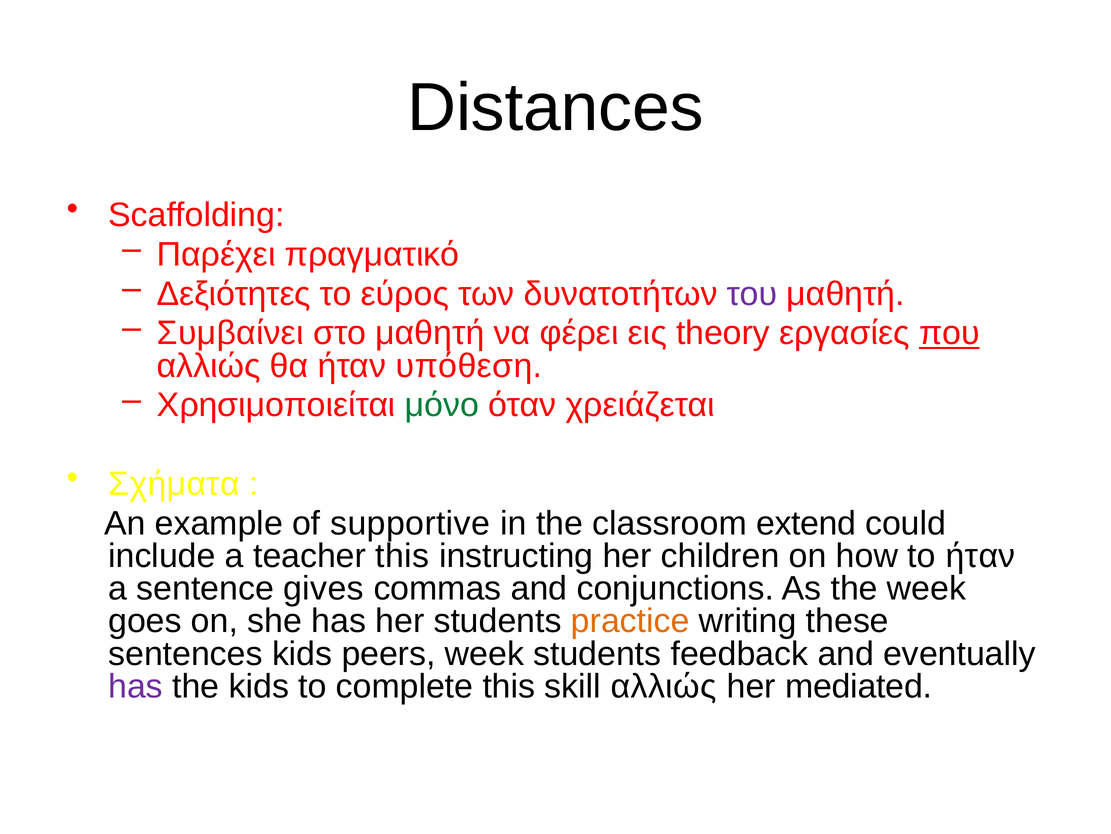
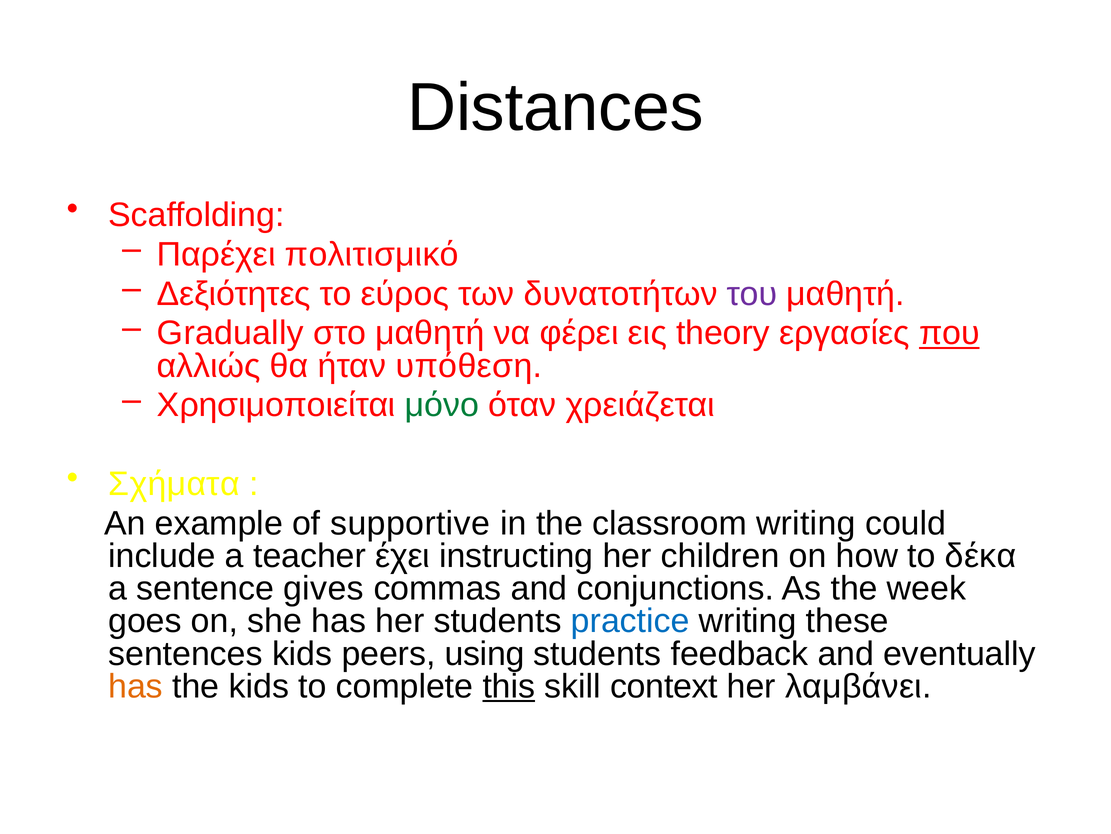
πραγματικό: πραγματικό -> πολιτισμικό (372, 254)
Συμβαίνει: Συμβαίνει -> Gradually (230, 333)
classroom extend: extend -> writing (806, 523)
teacher this: this -> έχει (403, 556)
to ήταν: ήταν -> δέκα (981, 556)
practice colour: orange -> blue (630, 621)
peers week: week -> using (485, 653)
has colour: purple -> orange (136, 686)
this underline: none -> present (509, 686)
skill αλλιώς: αλλιώς -> context (664, 686)
mediated: mediated -> λαμβάνει (858, 686)
